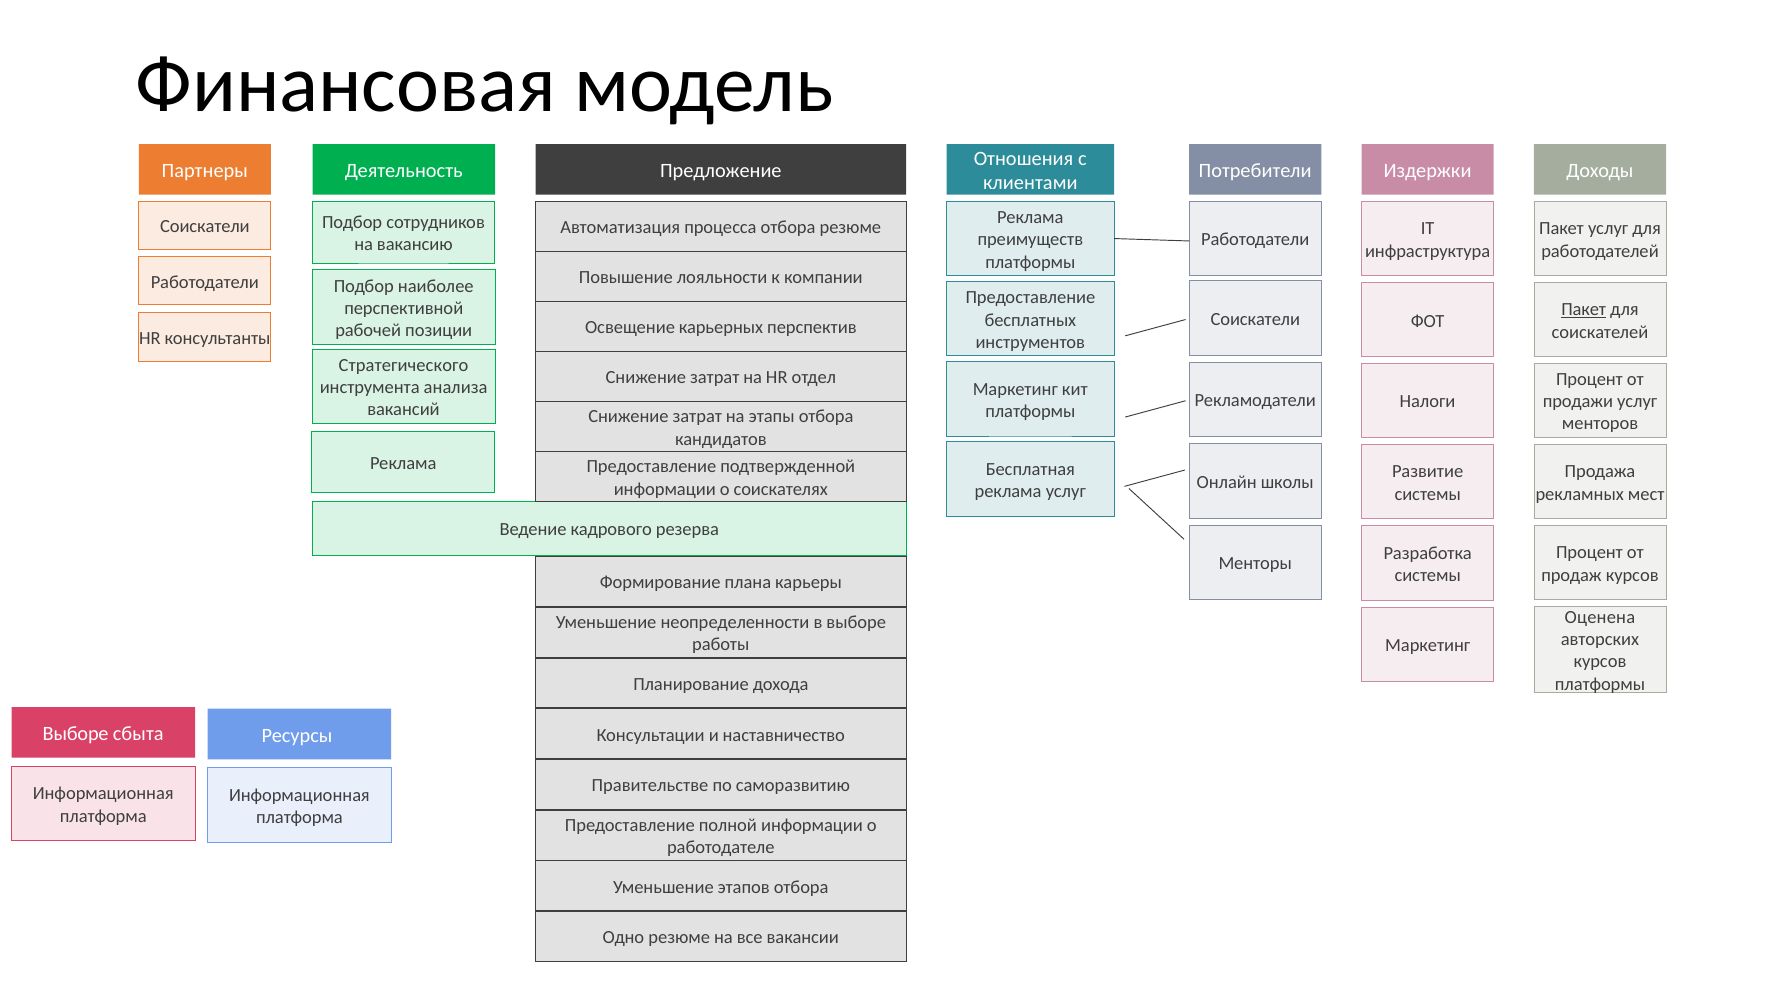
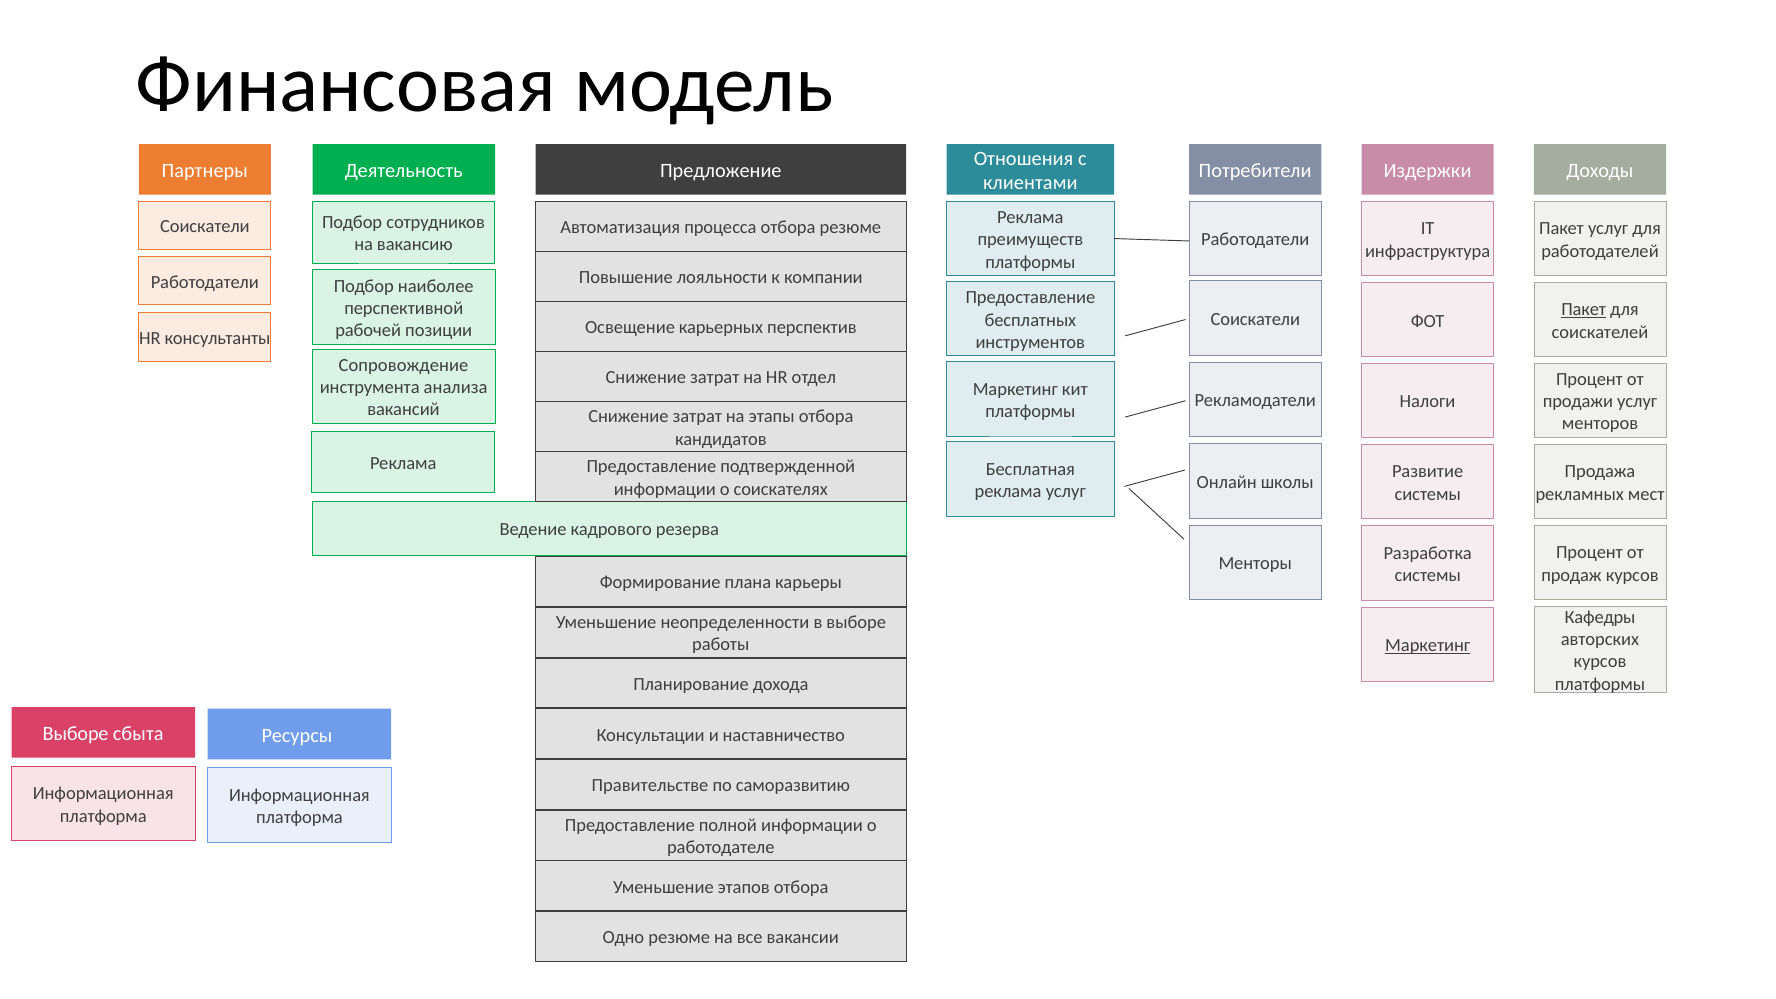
Стратегического: Стратегического -> Сопровождение (404, 365)
Оценена: Оценена -> Кафедры (1600, 617)
Маркетинг underline: none -> present (1428, 646)
